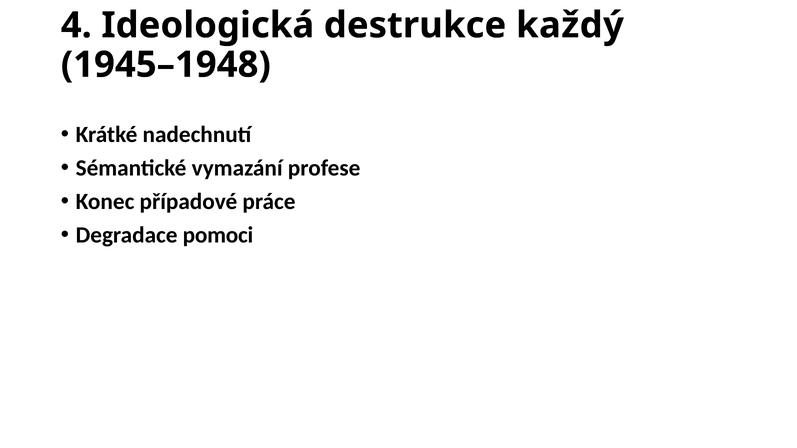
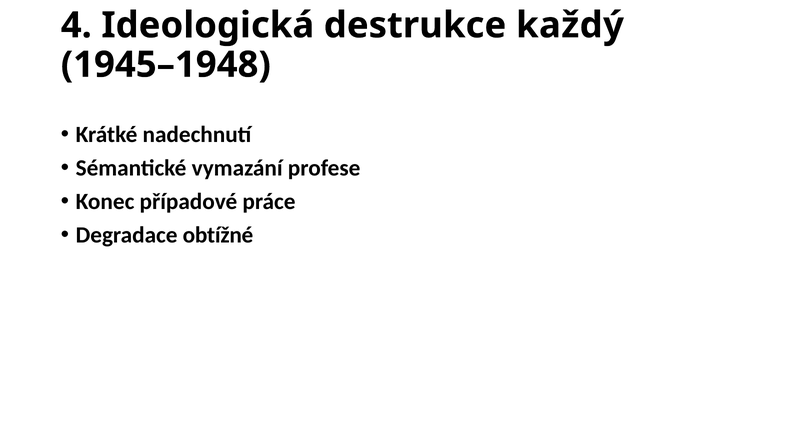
pomoci: pomoci -> obtížné (218, 235)
